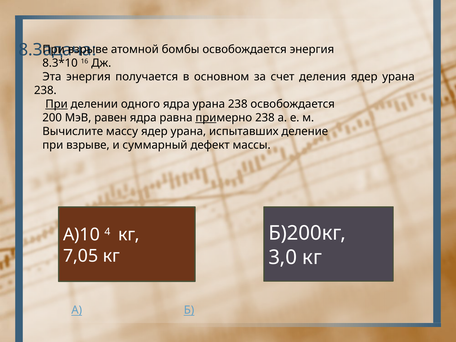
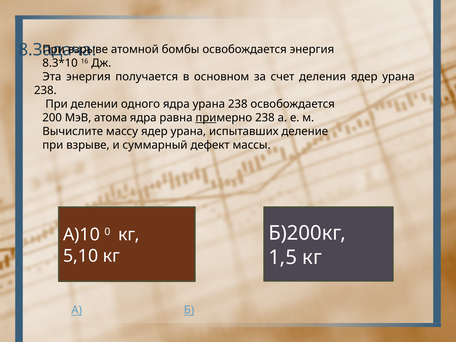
При underline: present -> none (57, 104)
равен: равен -> атома (111, 118)
4: 4 -> 0 (107, 232)
7,05: 7,05 -> 5,10 (81, 256)
3,0: 3,0 -> 1,5 (283, 258)
